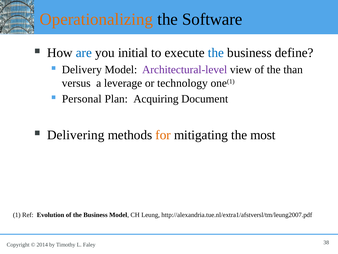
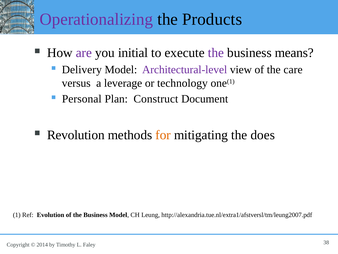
Operationalizing colour: orange -> purple (96, 19)
Software: Software -> Products (212, 19)
are colour: blue -> purple (84, 53)
the colour: blue -> purple (216, 53)
define: define -> means (294, 53)
than: than -> care (293, 70)
Acquiring: Acquiring -> Construct (156, 99)
Delivering: Delivering -> Revolution (76, 135)
most: most -> does (263, 135)
